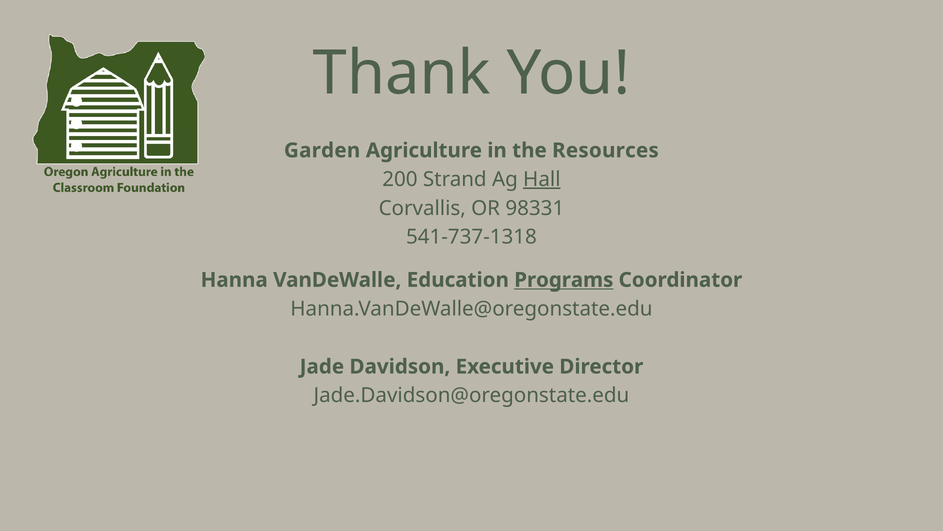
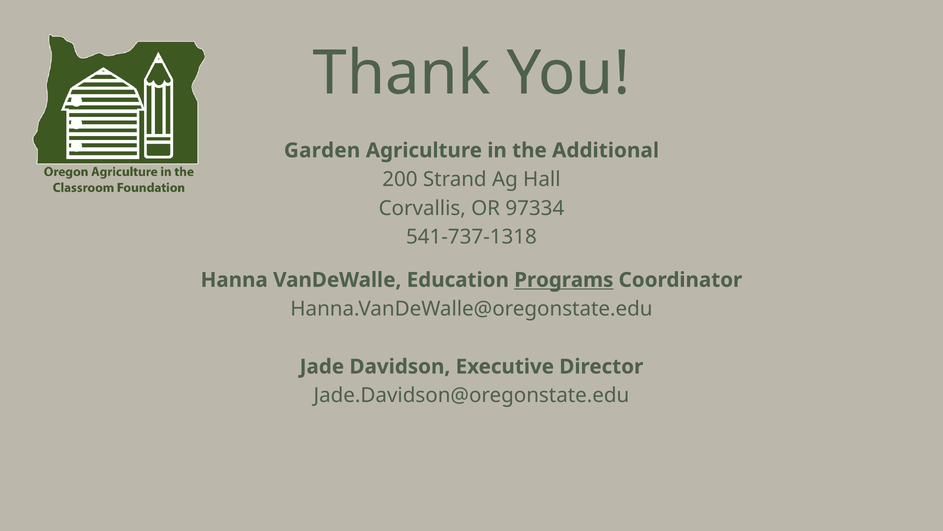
Resources: Resources -> Additional (606, 150)
Hall underline: present -> none (542, 179)
98331: 98331 -> 97334 (535, 208)
